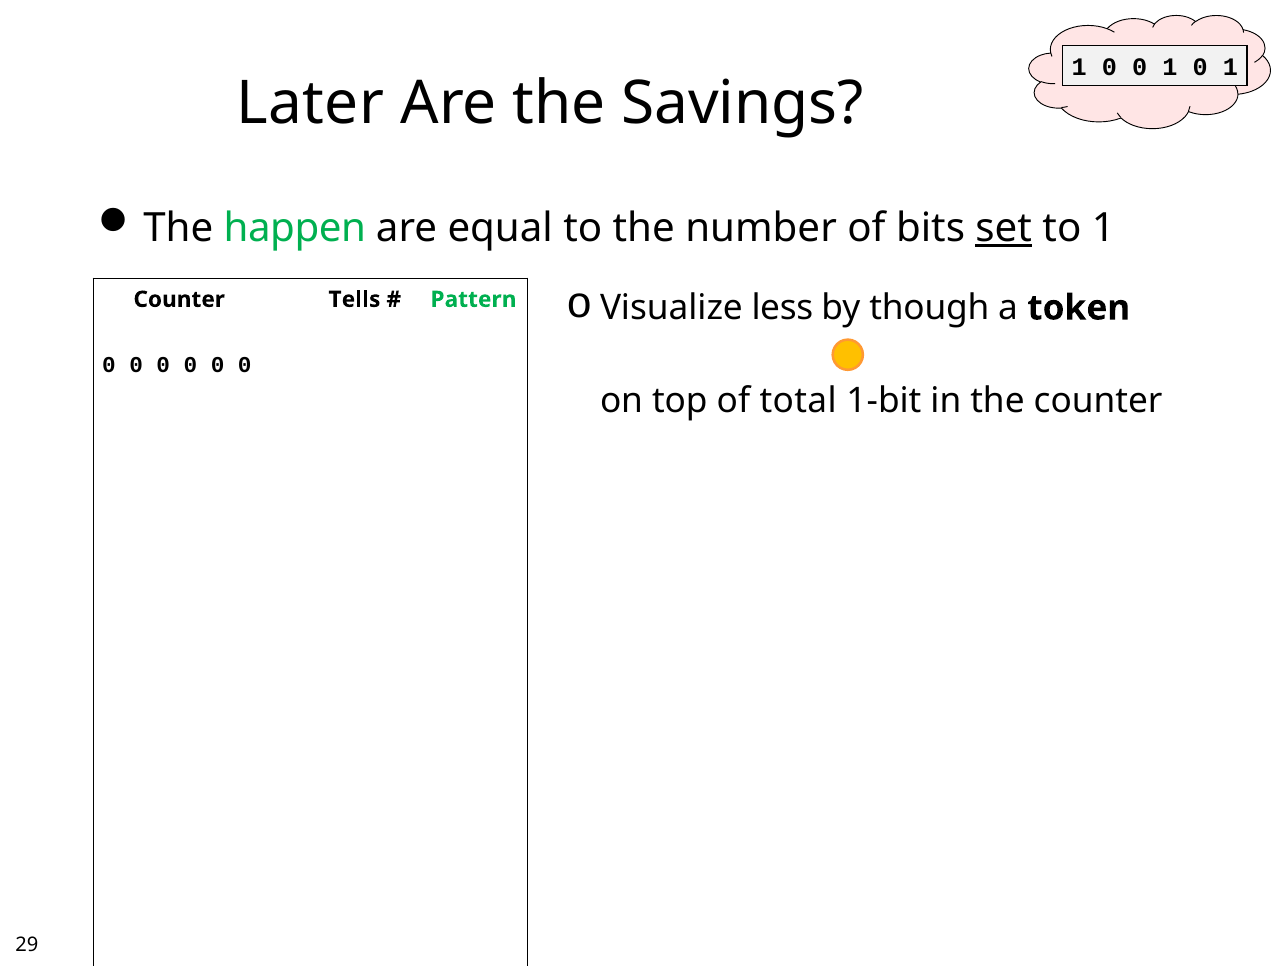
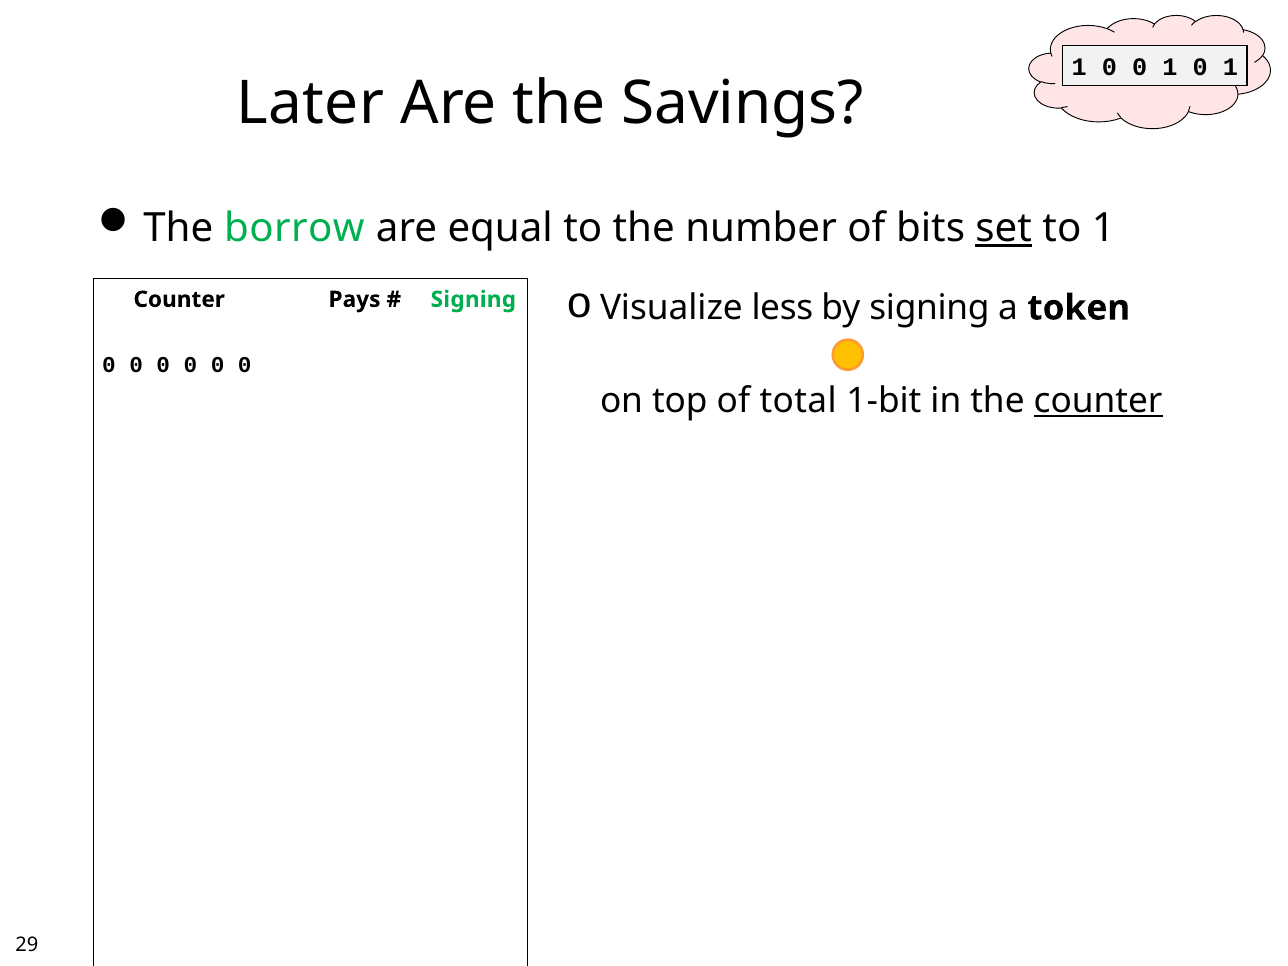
happen: happen -> borrow (294, 228)
by though: though -> signing (929, 308)
Tells: Tells -> Pays (355, 299)
Pattern: Pattern -> Signing (473, 299)
counter underline: none -> present (1098, 401)
